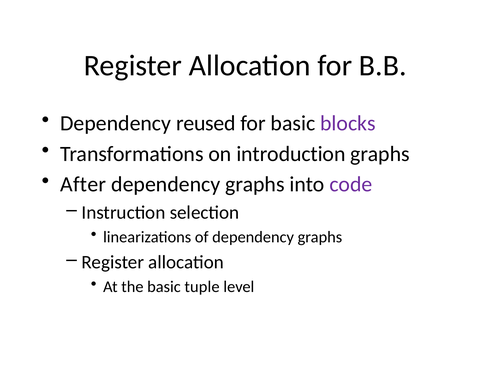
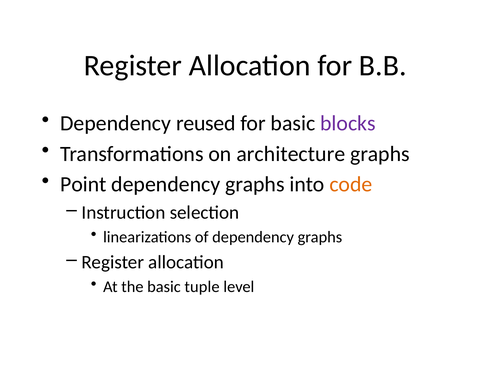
introduction: introduction -> architecture (291, 154)
After: After -> Point (83, 185)
code colour: purple -> orange (351, 185)
